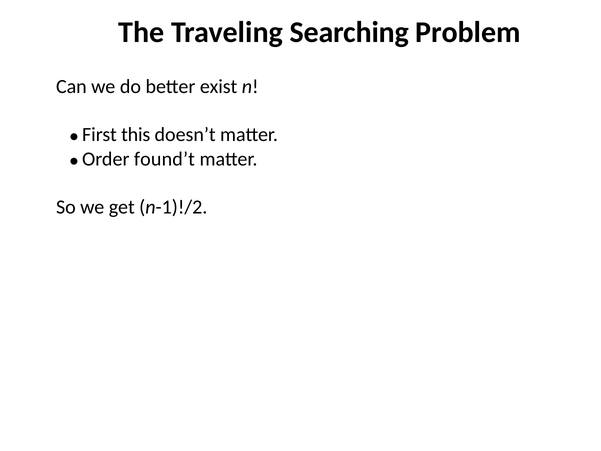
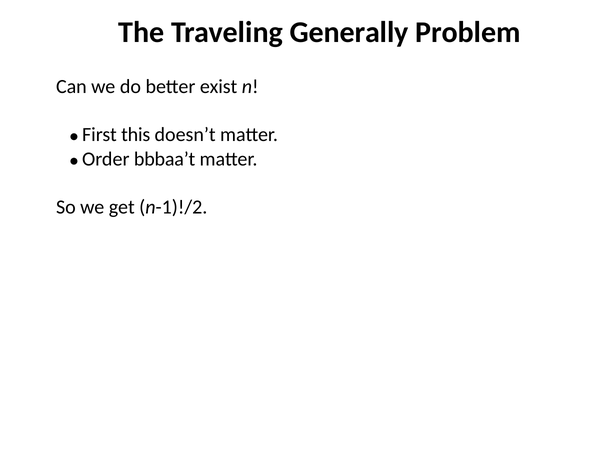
Searching: Searching -> Generally (349, 32)
found’t: found’t -> bbbaa’t (165, 159)
